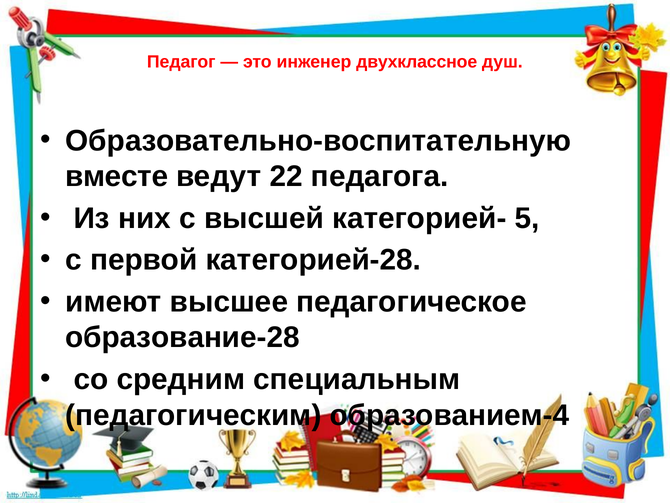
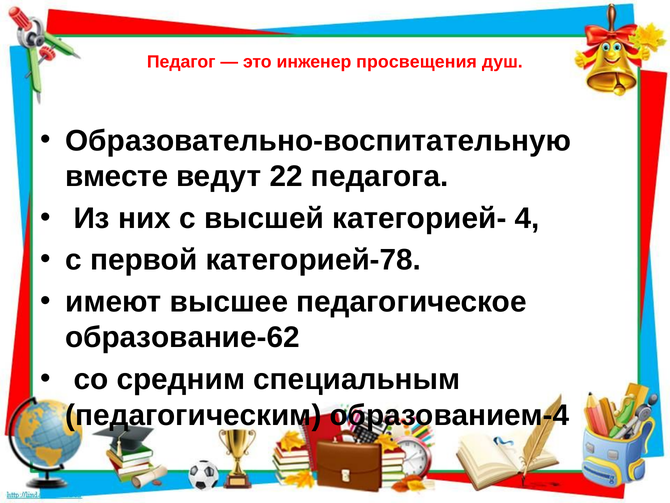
двухклассное: двухклассное -> просвещения (417, 62)
5: 5 -> 4 (527, 218)
категорией-28: категорией-28 -> категорией-78 (313, 260)
образование-28: образование-28 -> образование-62 (182, 337)
